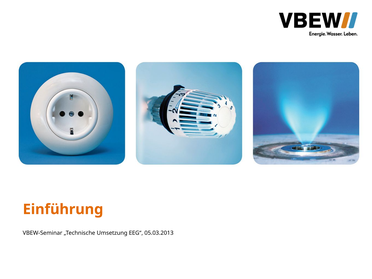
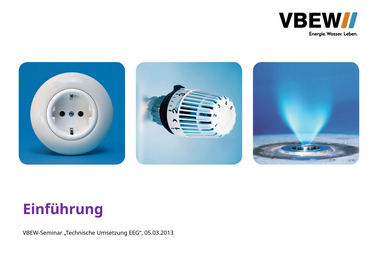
Einführung colour: orange -> purple (63, 209)
